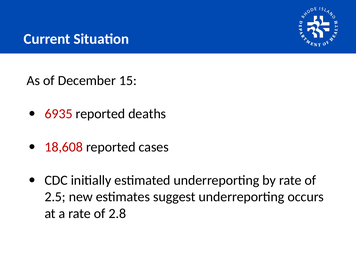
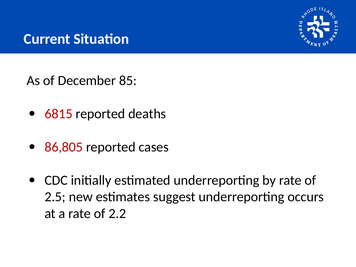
15: 15 -> 85 (128, 80)
6935: 6935 -> 6815 (59, 114)
18,608: 18,608 -> 86,805 (64, 147)
2.8: 2.8 -> 2.2 (117, 213)
